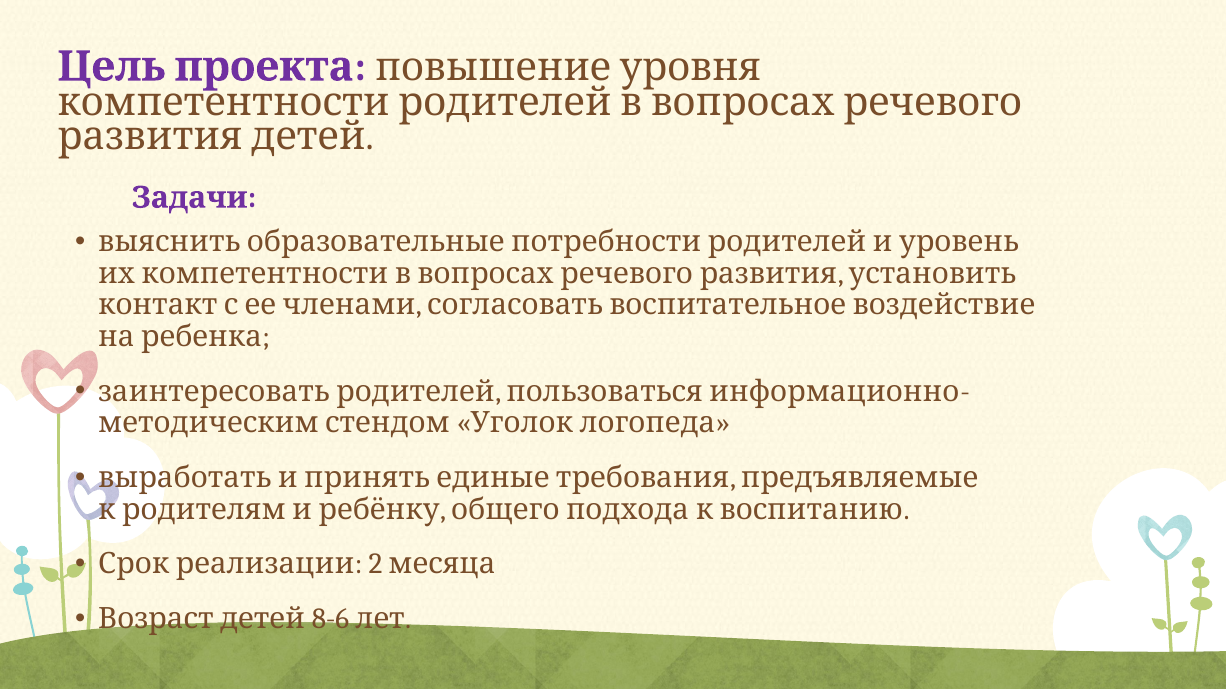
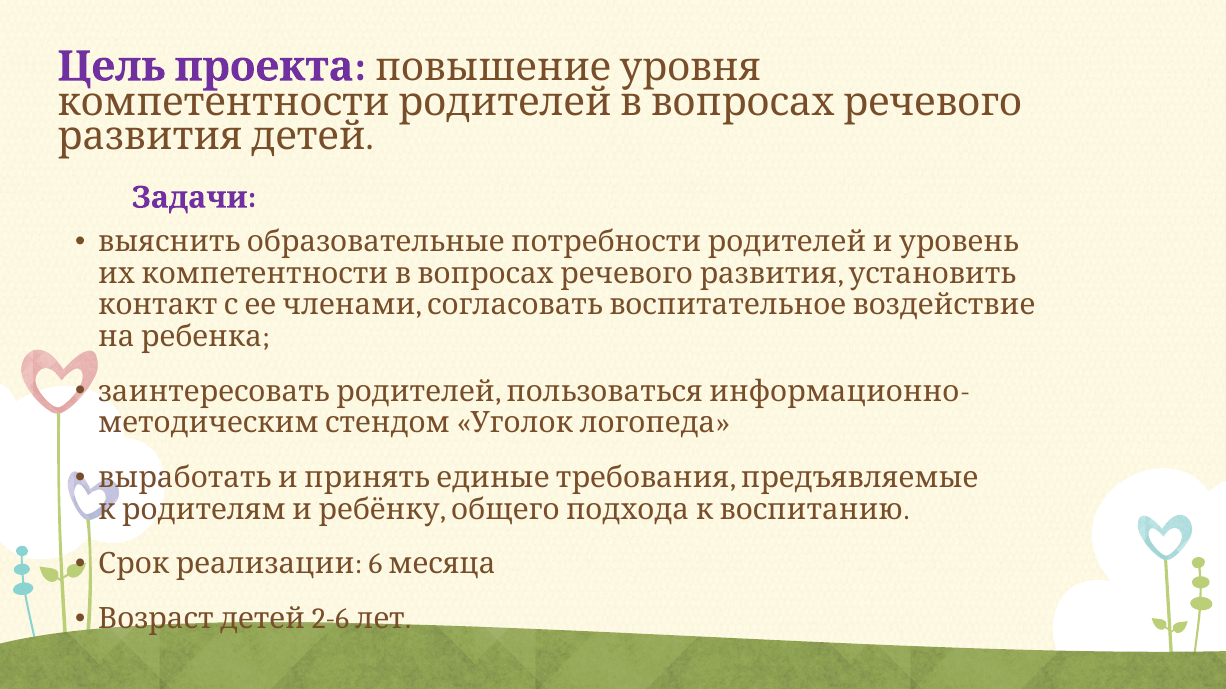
2: 2 -> 6 (376, 565)
8-6: 8-6 -> 2-6 (330, 619)
